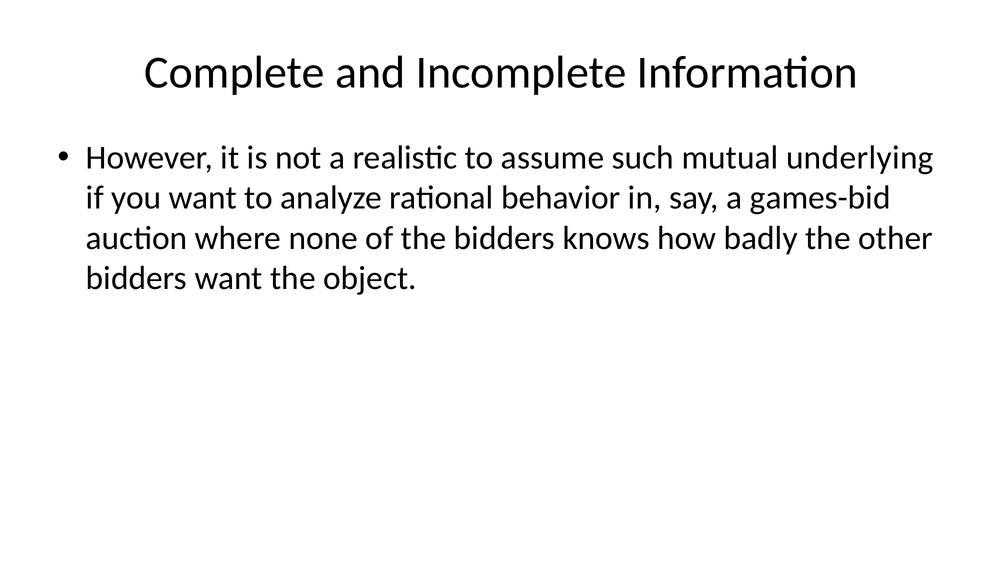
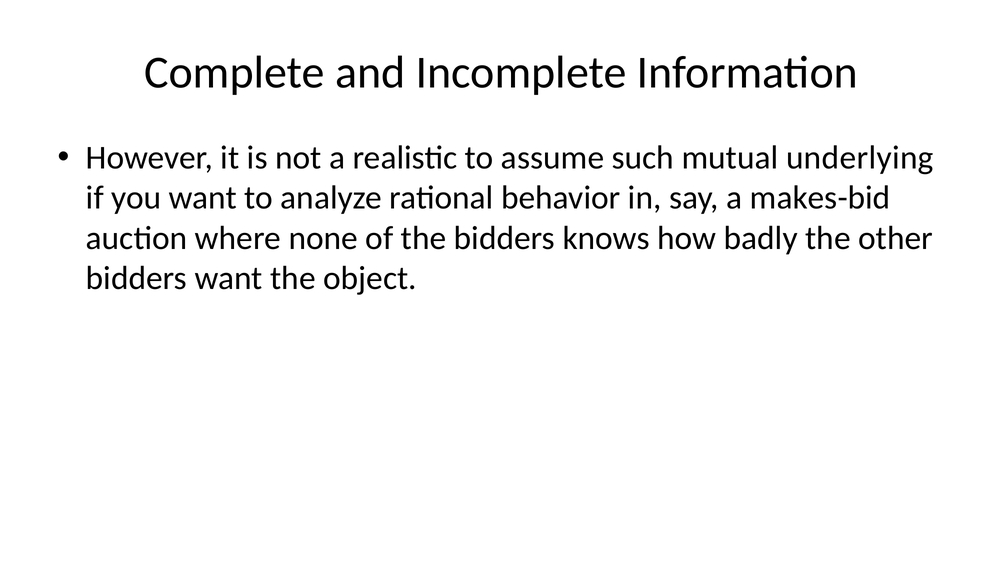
games-bid: games-bid -> makes-bid (820, 198)
